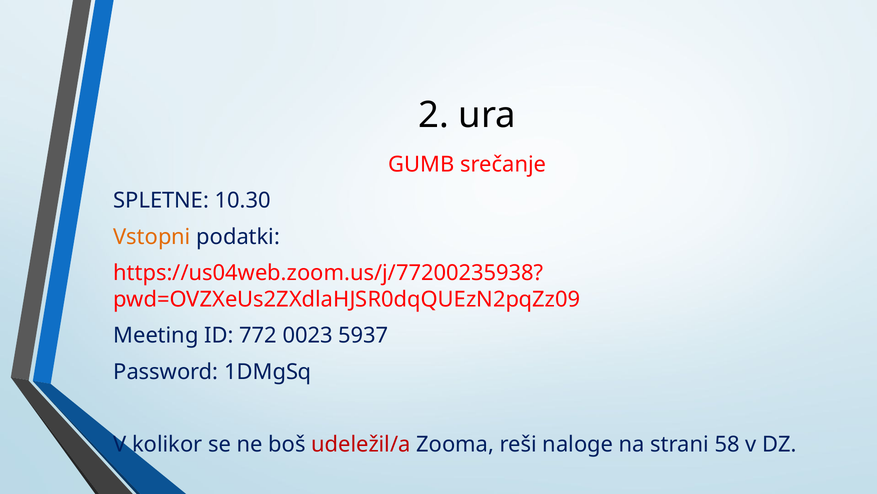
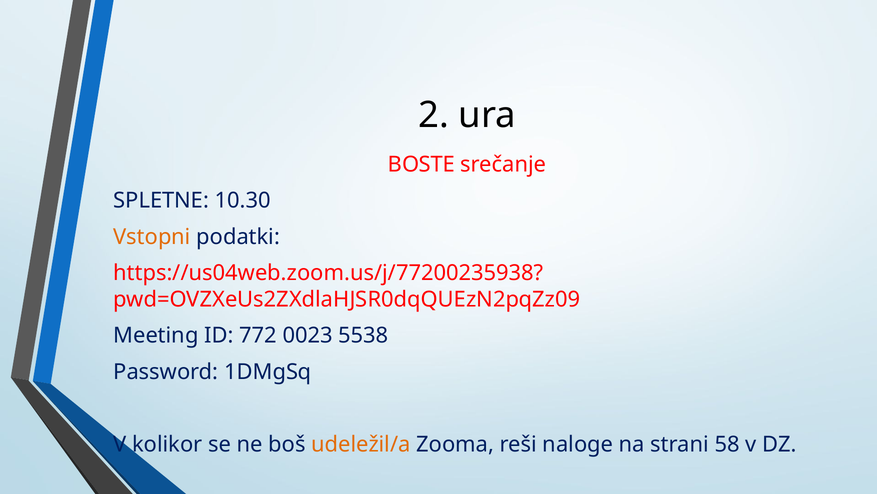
GUMB: GUMB -> BOSTE (421, 164)
5937: 5937 -> 5538 (363, 335)
udeležil/a colour: red -> orange (361, 444)
